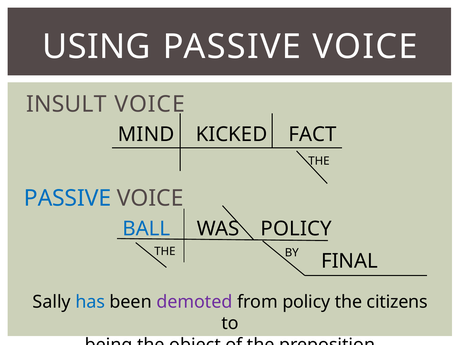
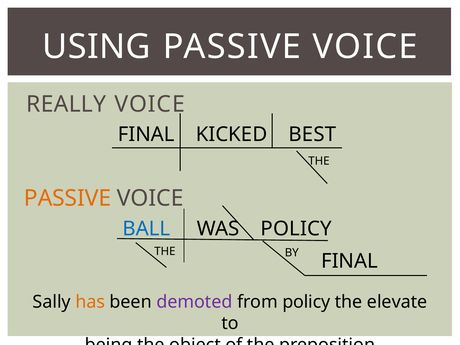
INSULT: INSULT -> REALLY (66, 104)
MIND: MIND -> FINAL (146, 134)
FACT: FACT -> BEST (312, 134)
PASSIVE colour: blue -> orange (68, 198)
has colour: blue -> orange (90, 302)
citizens: citizens -> elevate (397, 302)
